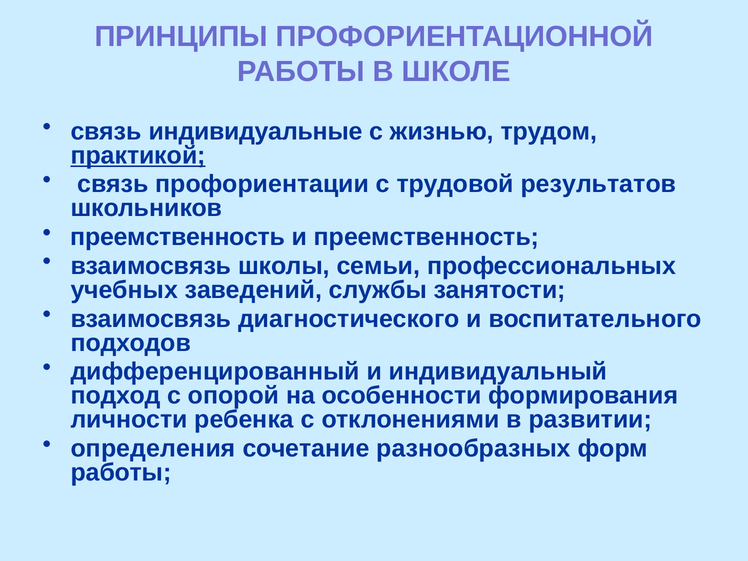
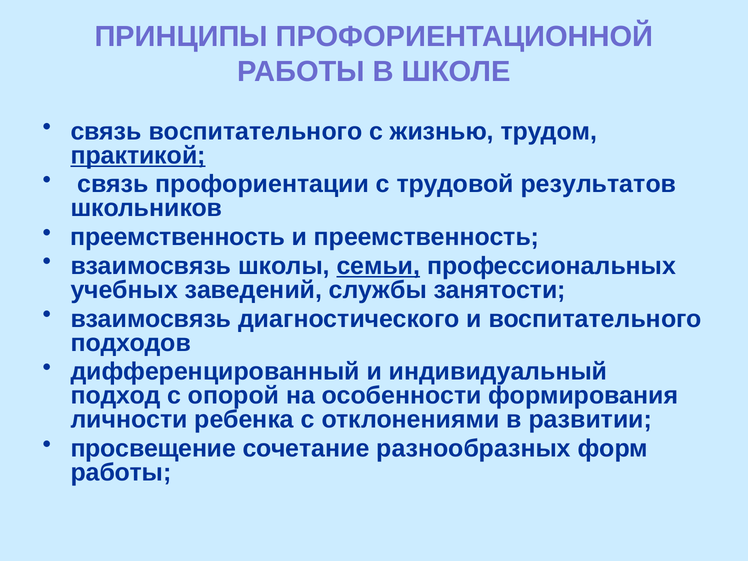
связь индивидуальные: индивидуальные -> воспитательного (255, 131)
семьи underline: none -> present (378, 266)
определения: определения -> просвещение (153, 449)
